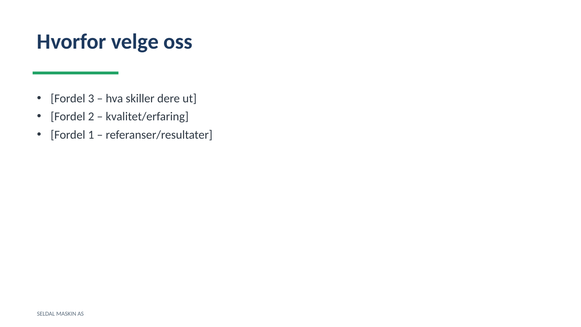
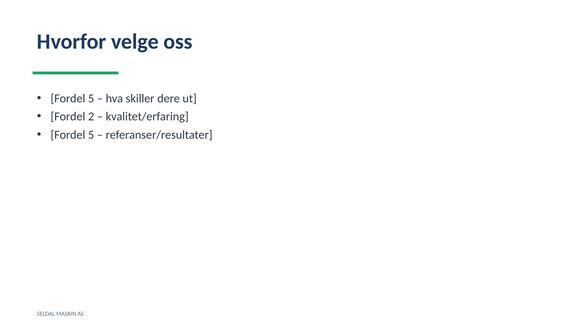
3: 3 -> 5 (91, 98)
1: 1 -> 5 (91, 135)
